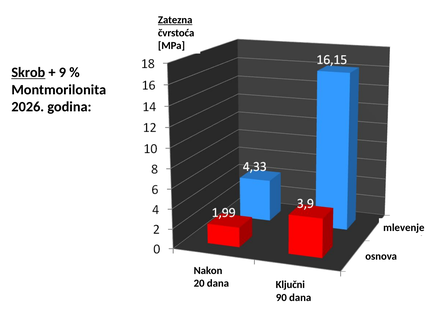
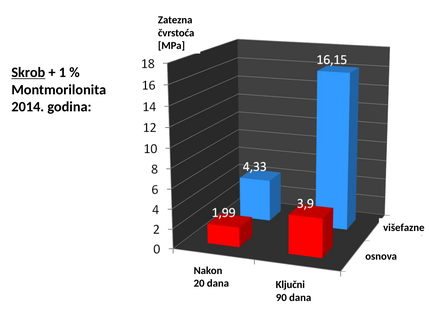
Zatezna underline: present -> none (175, 20)
9: 9 -> 1 (62, 72)
2026: 2026 -> 2014 (28, 107)
mlevenje: mlevenje -> višefazne (404, 227)
